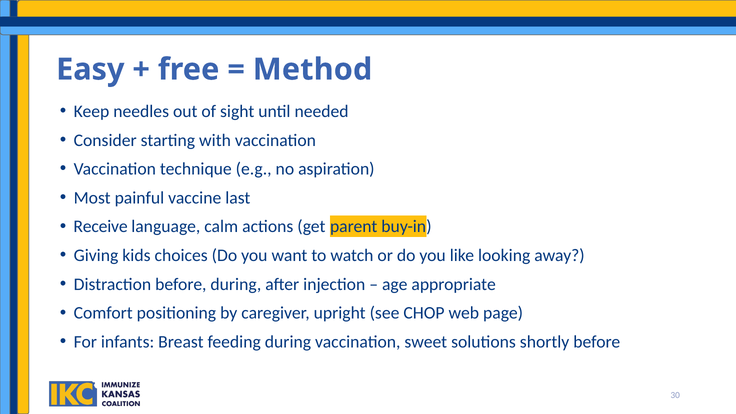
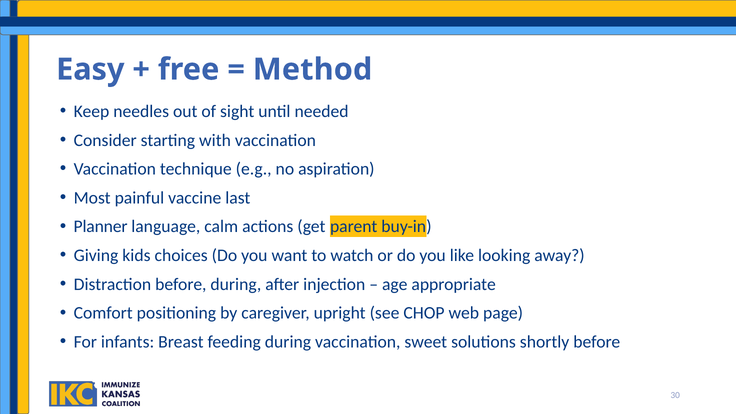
Receive: Receive -> Planner (101, 227)
